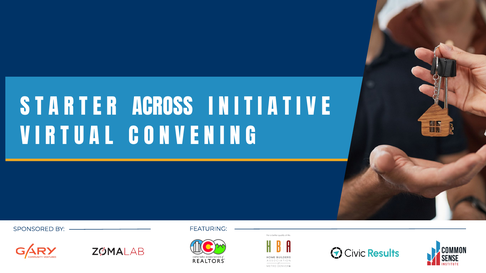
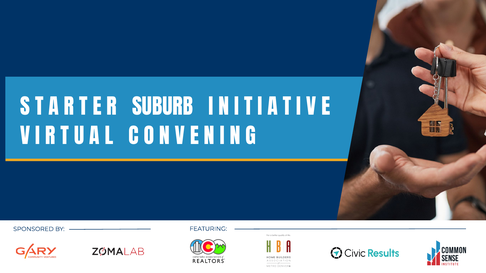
ACROSS: ACROSS -> SUBURB (163, 108)
